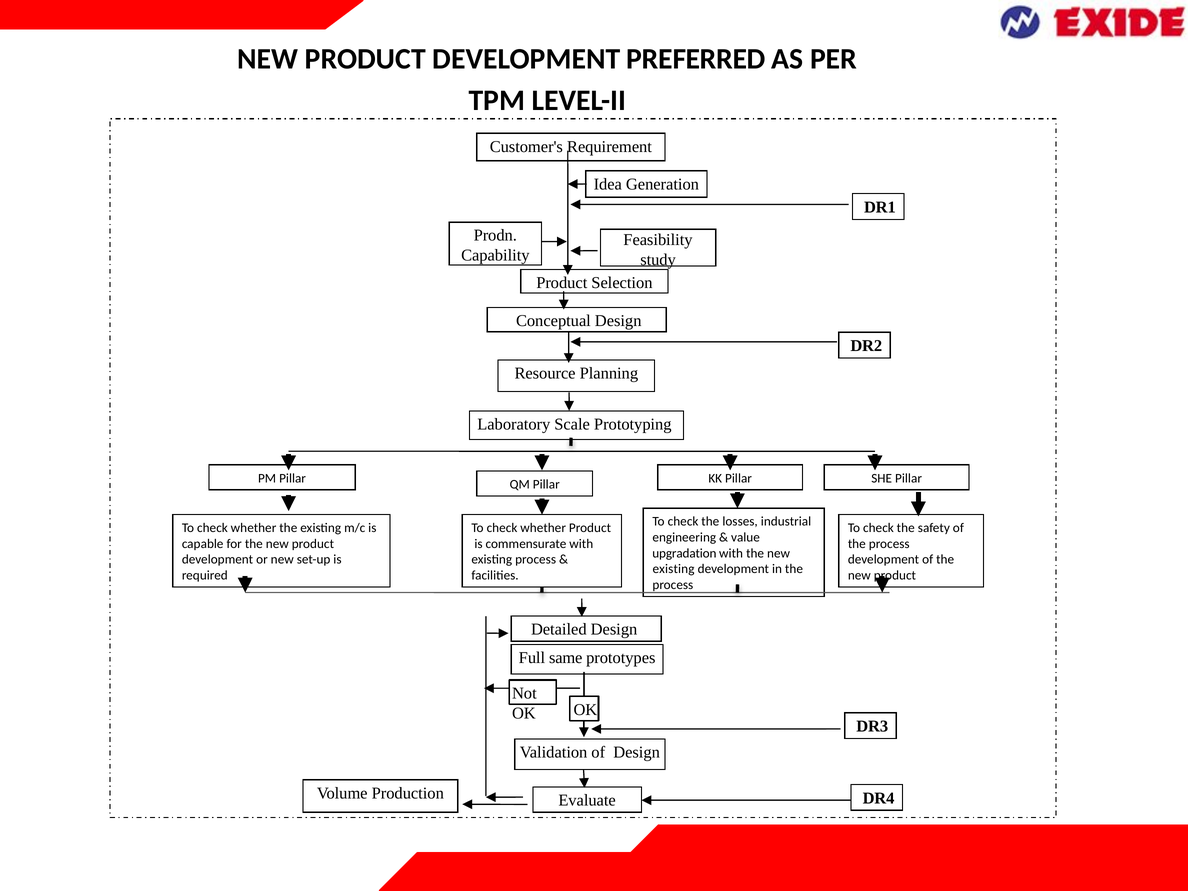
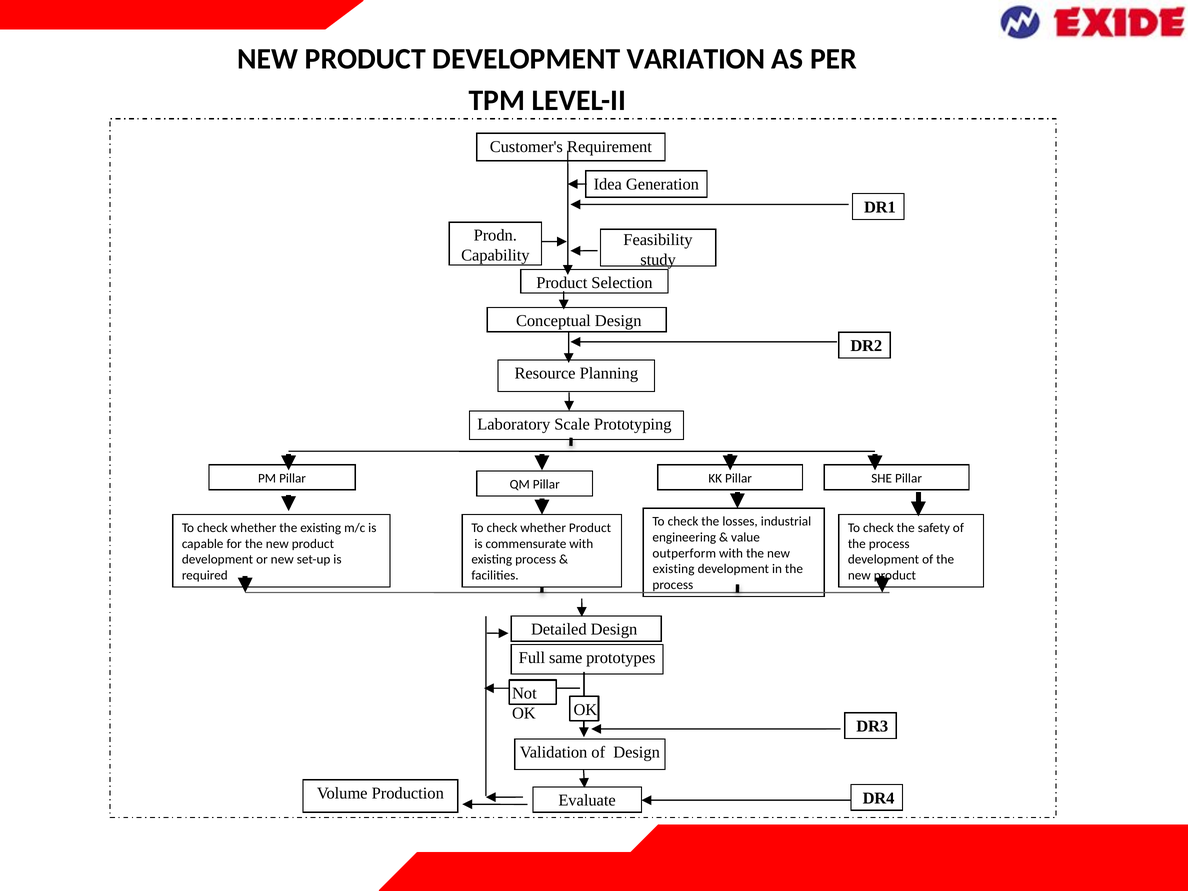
PREFERRED: PREFERRED -> VARIATION (696, 59)
upgradation: upgradation -> outperform (684, 553)
